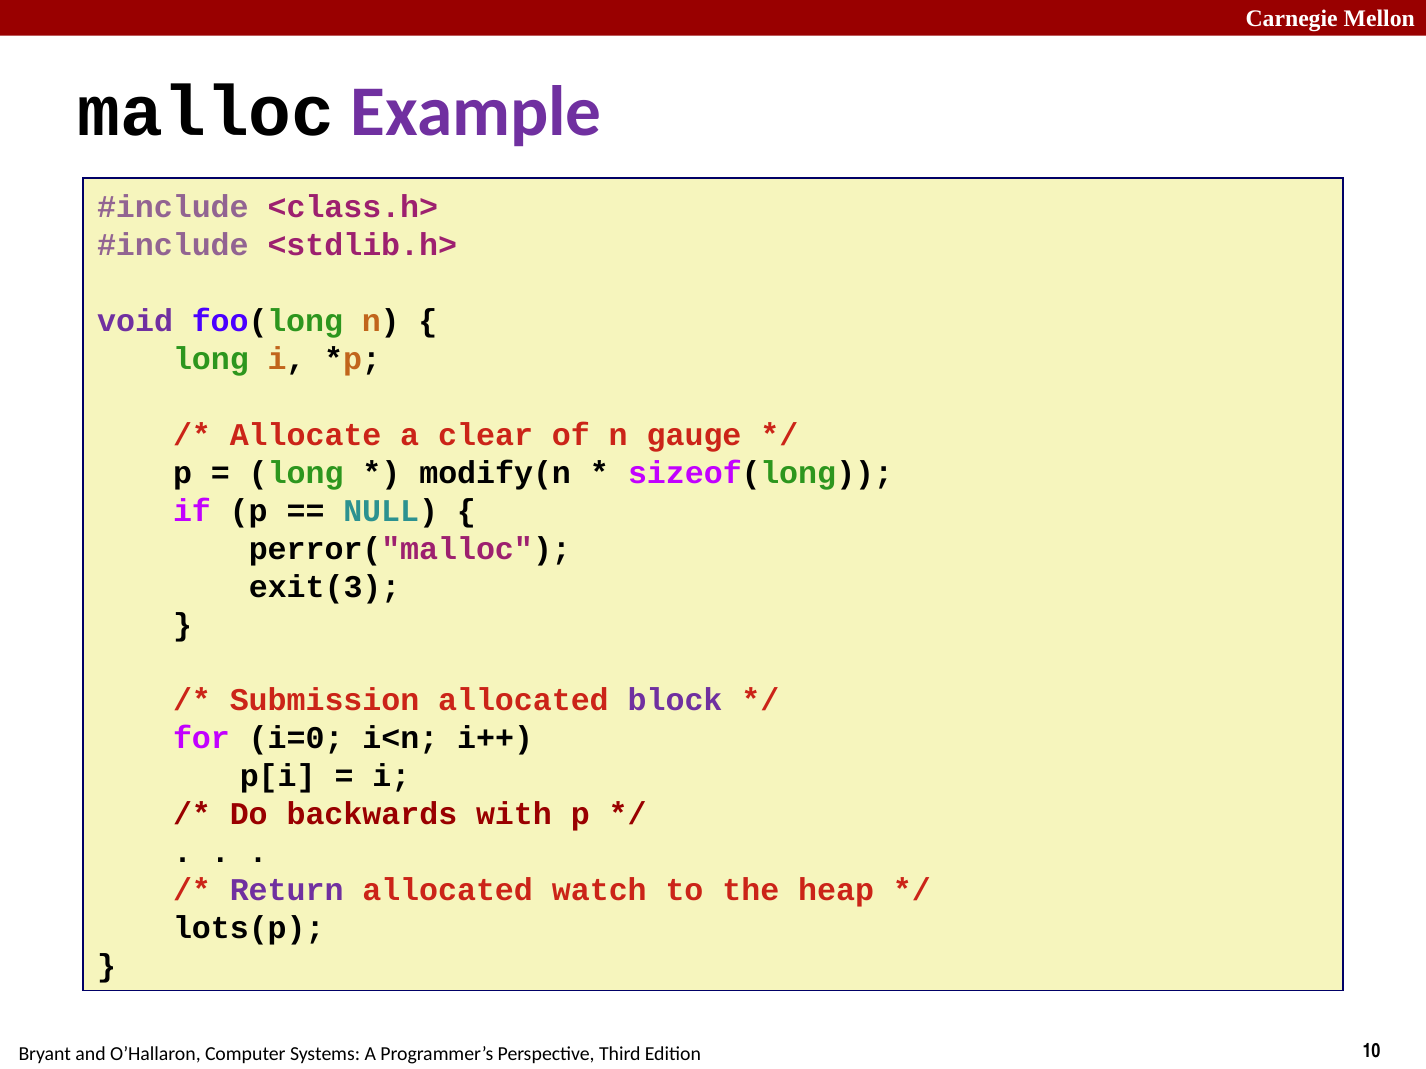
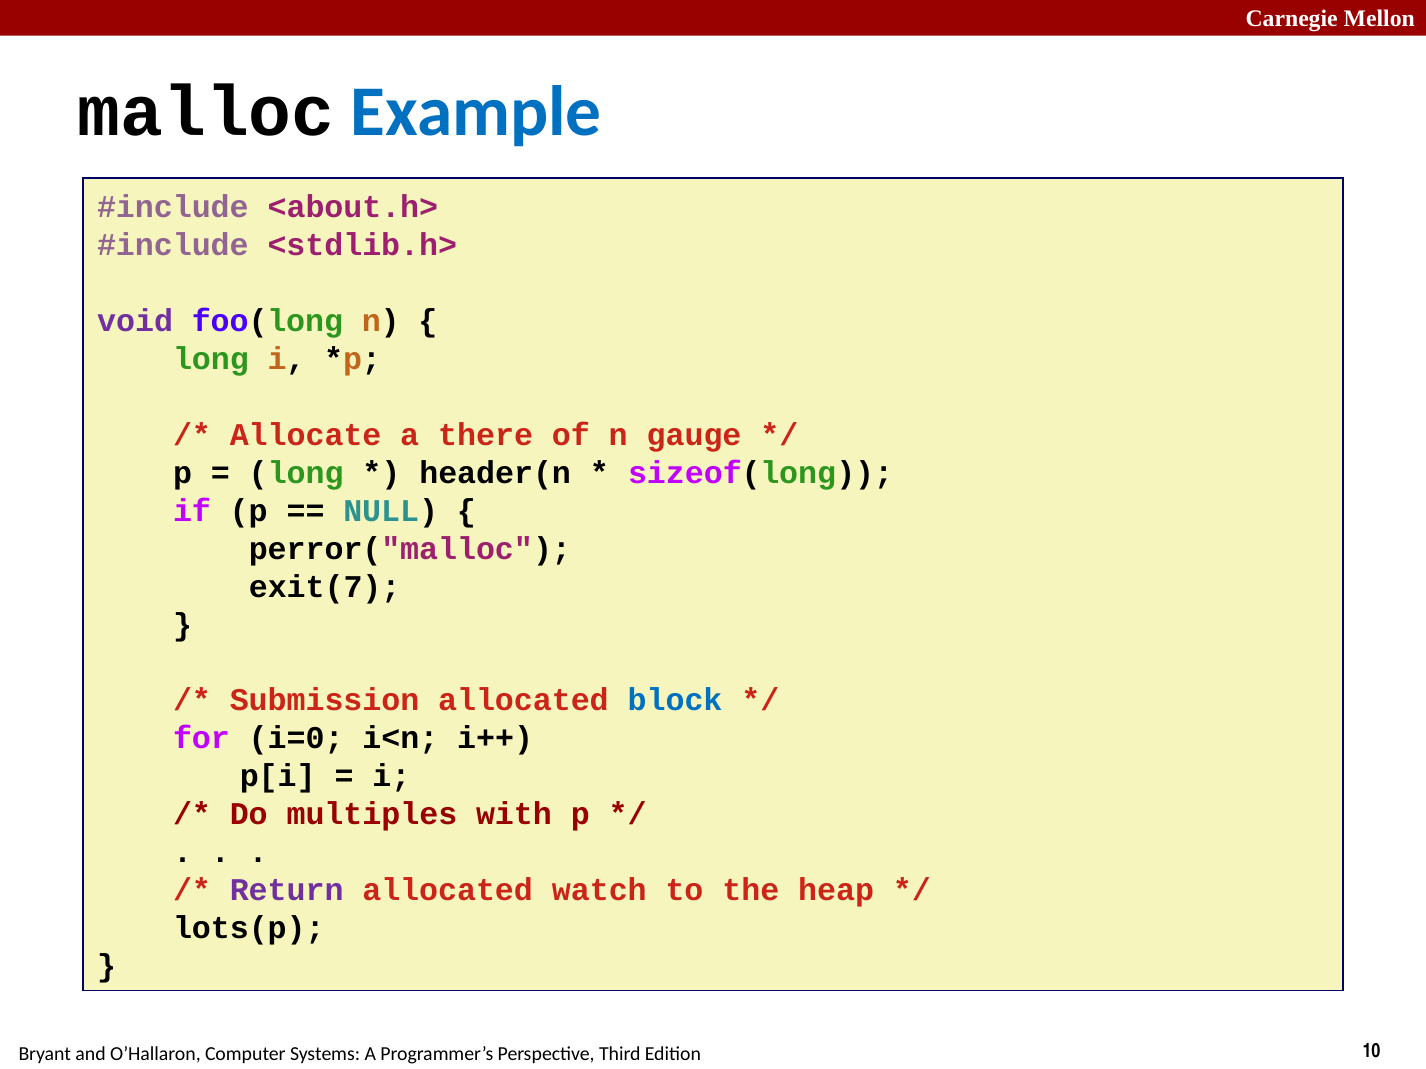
Example colour: purple -> blue (476, 112)
<class.h>: <class.h> -> <about.h> (353, 207)
clear: clear -> there (486, 435)
modify(n: modify(n -> header(n (495, 473)
exit(3: exit(3 -> exit(7 (325, 587)
block colour: purple -> blue (675, 701)
backwards: backwards -> multiples (372, 815)
